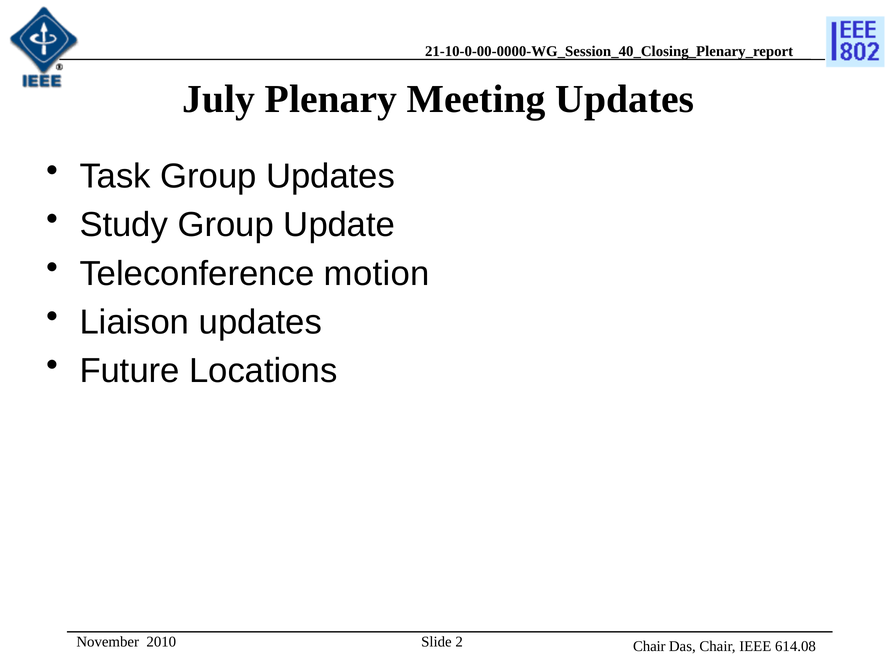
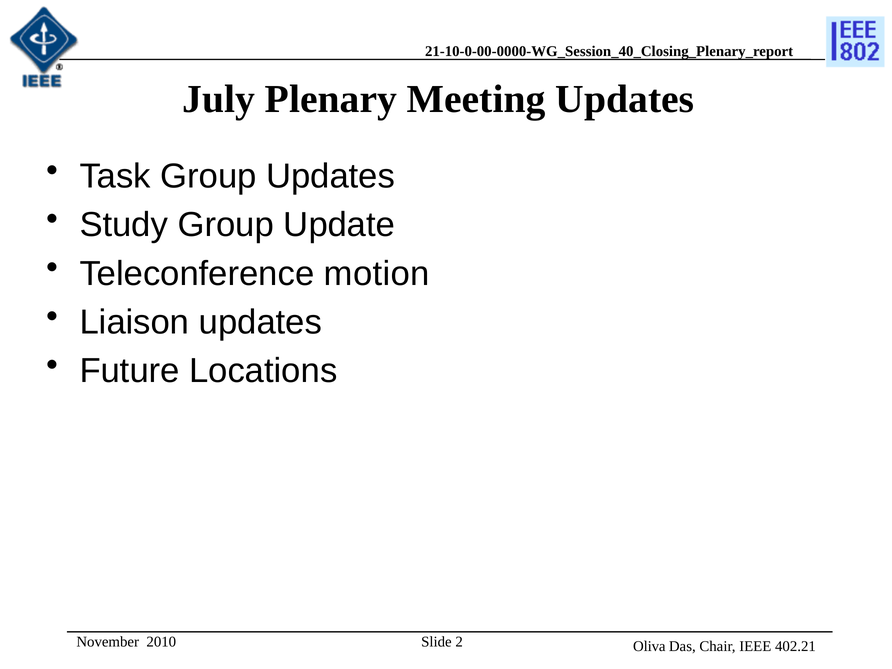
2010 Chair: Chair -> Oliva (649, 646)
614.08: 614.08 -> 402.21 (795, 646)
